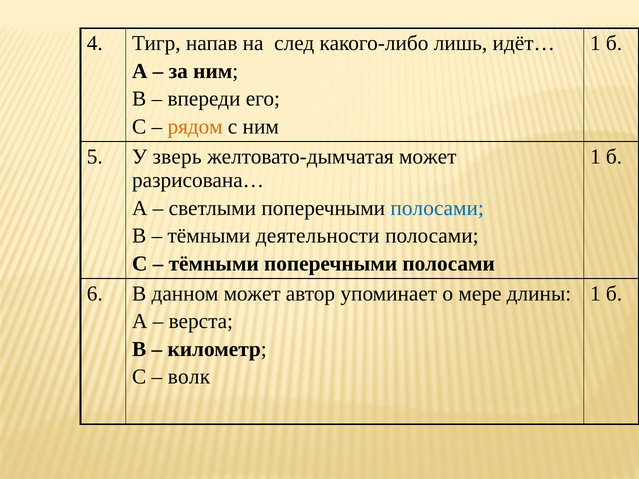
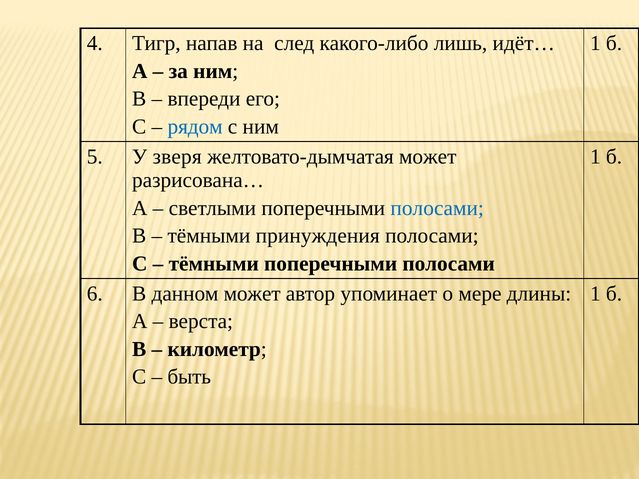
рядом colour: orange -> blue (195, 127)
зверь: зверь -> зверя (177, 157)
деятельности: деятельности -> принуждения (318, 236)
волк: волк -> быть (189, 377)
